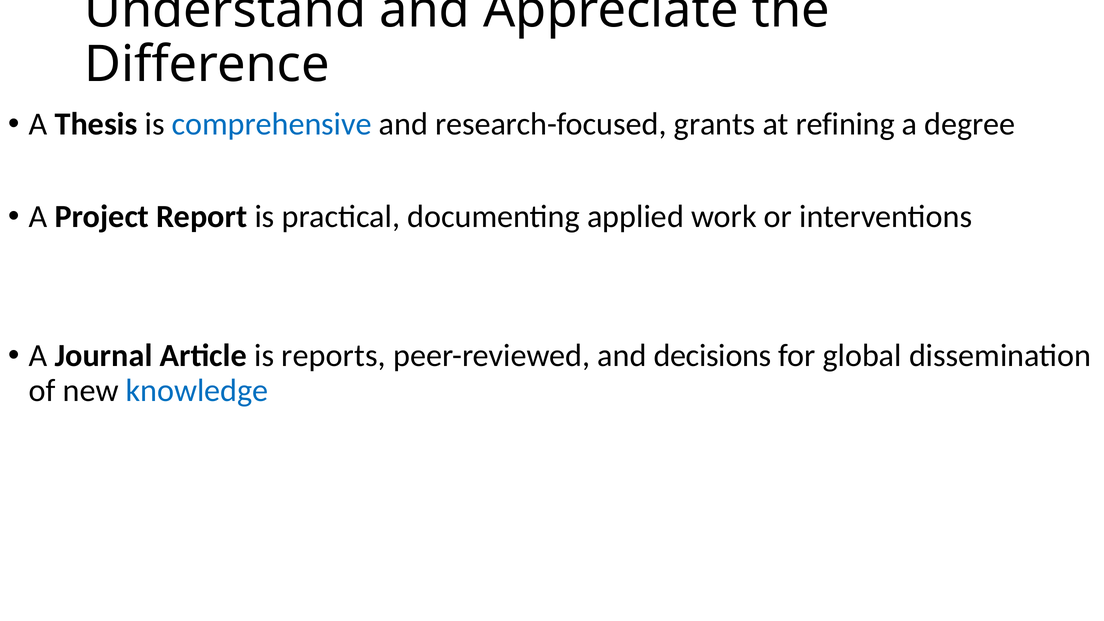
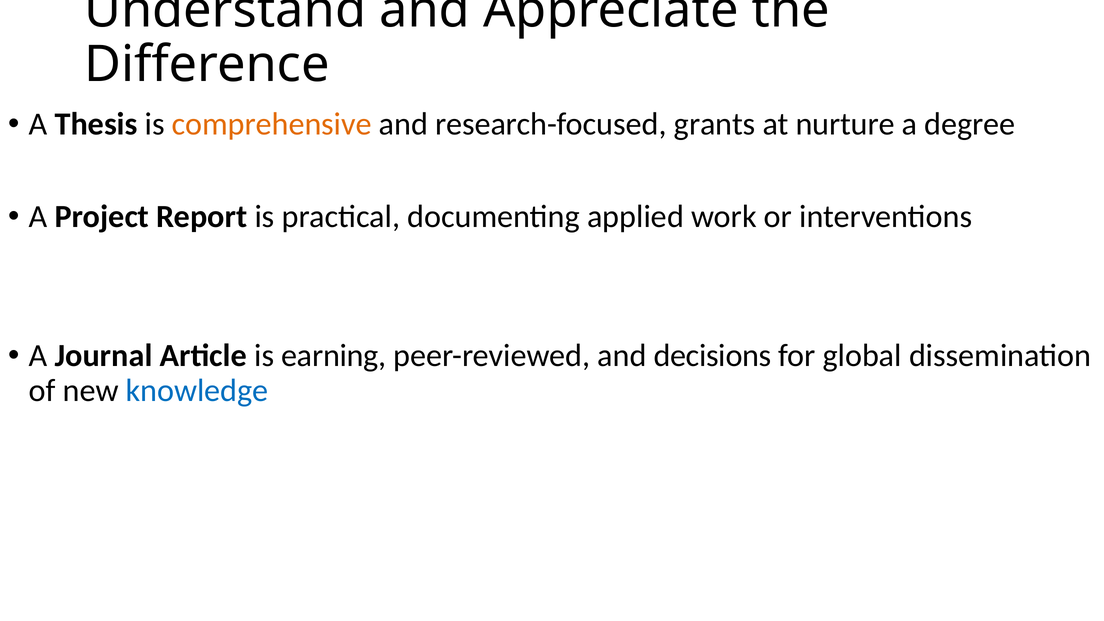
comprehensive colour: blue -> orange (272, 124)
refining: refining -> nurture (845, 124)
reports: reports -> earning (334, 356)
